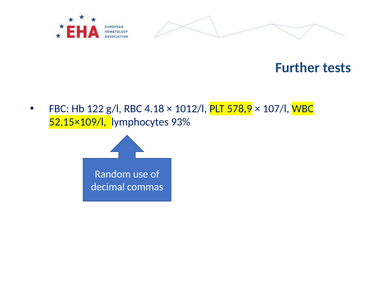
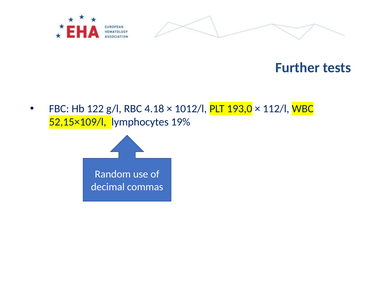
578,9: 578,9 -> 193,0 (240, 109)
107/l: 107/l -> 112/l (276, 109)
93%: 93% -> 19% (181, 122)
